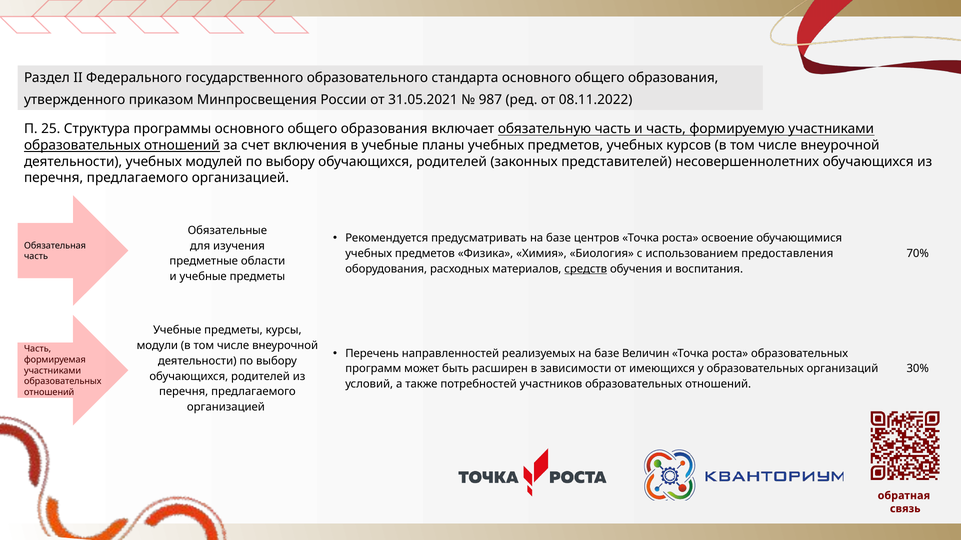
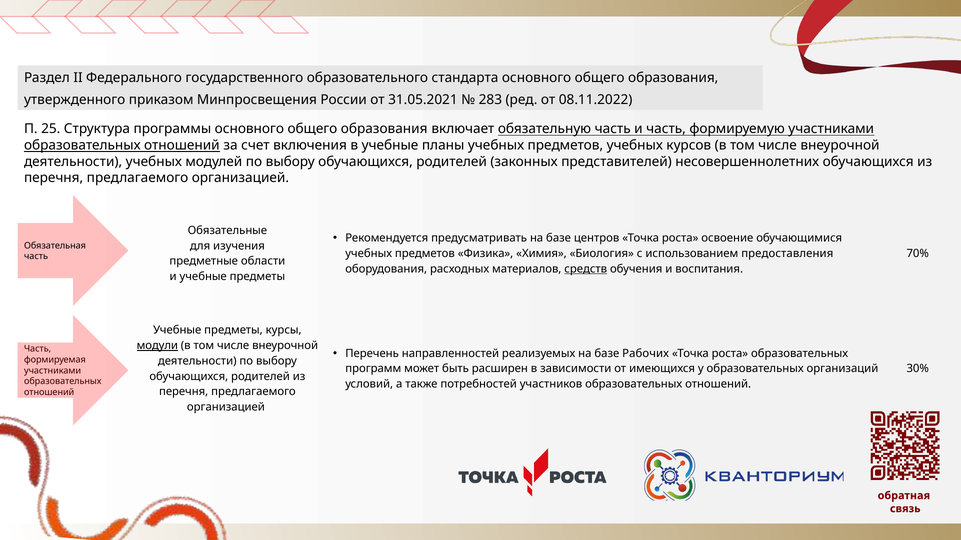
987: 987 -> 283 (490, 100)
модули underline: none -> present (157, 346)
Величин: Величин -> Рабочих (646, 354)
